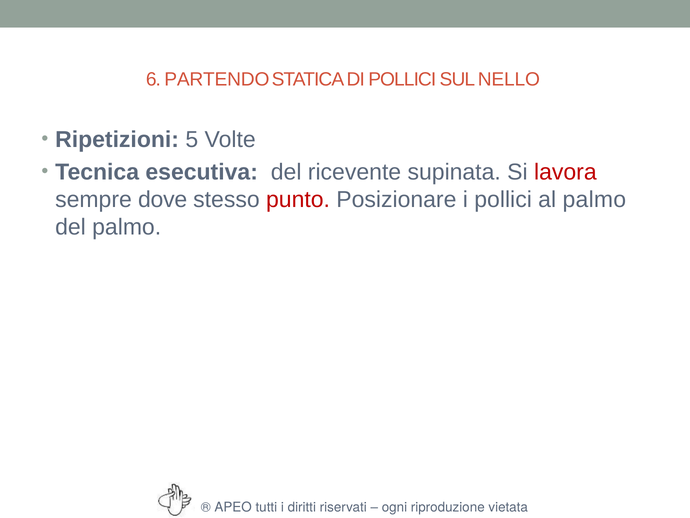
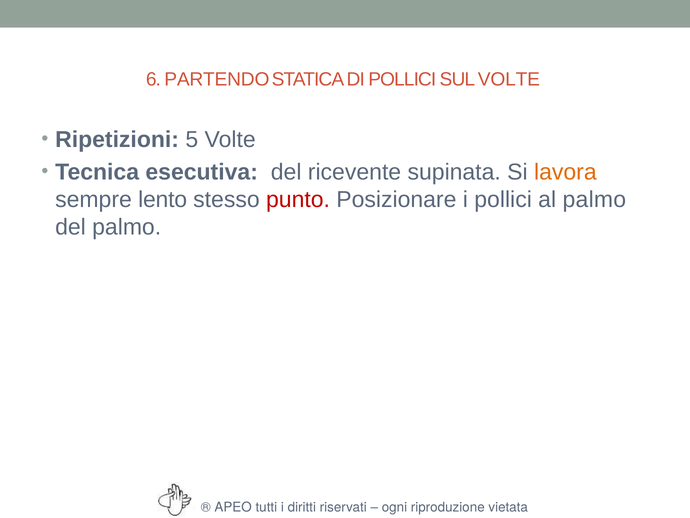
SUL NELLO: NELLO -> VOLTE (509, 80)
lavora colour: red -> orange (565, 172)
dove: dove -> lento (163, 199)
